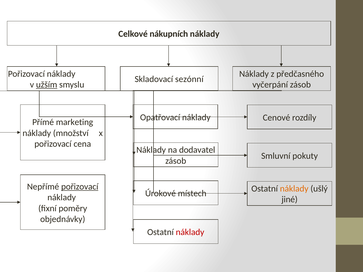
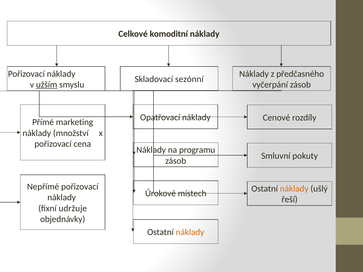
nákupních: nákupních -> komoditní (169, 34)
dodavatel: dodavatel -> programu (197, 150)
pořizovací underline: present -> none (80, 187)
jiné: jiné -> řeší (290, 200)
poměry: poměry -> udržuje (73, 208)
náklady colour: red -> orange (190, 232)
